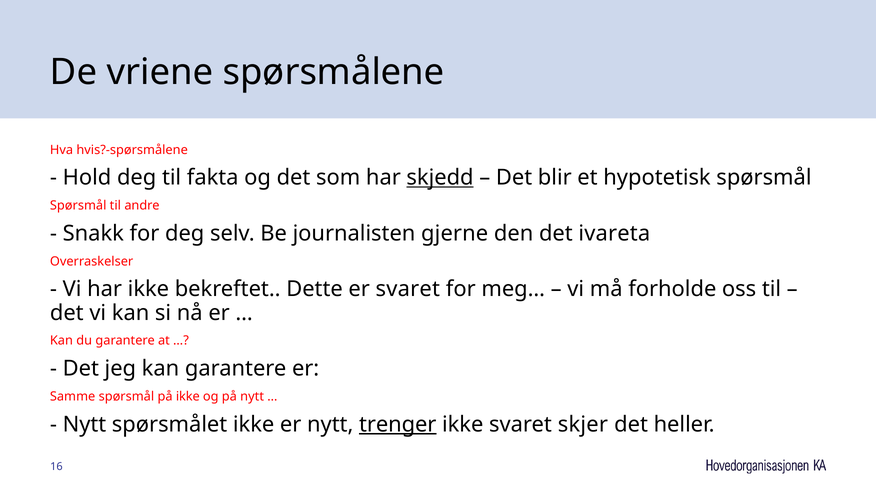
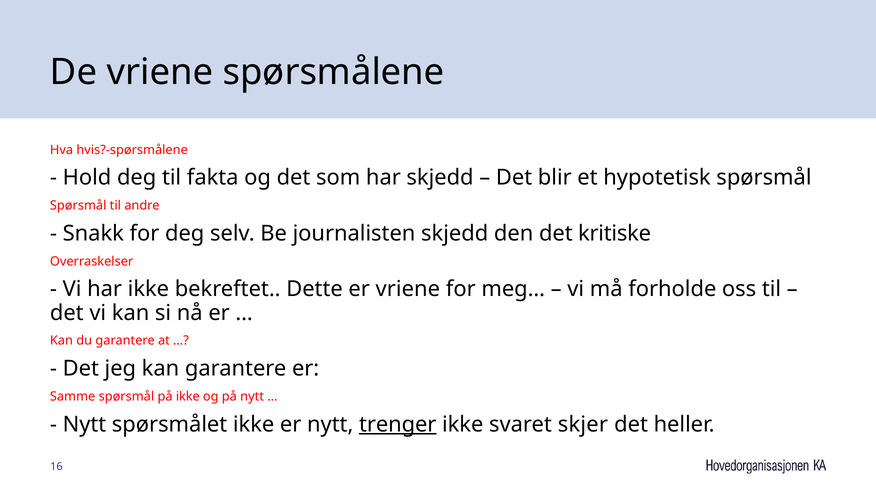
skjedd underline: present -> none (440, 178)
journalisten gjerne: gjerne -> skjedd (455, 233)
ivareta: ivareta -> kritiske (615, 233)
er svaret: svaret -> vriene (408, 289)
